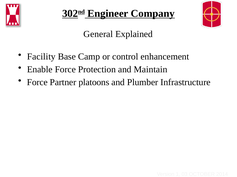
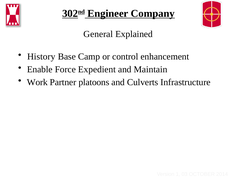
Facility: Facility -> History (41, 57)
Protection: Protection -> Expedient (97, 70)
Force: Force -> Work (37, 83)
Plumber: Plumber -> Culverts (143, 83)
